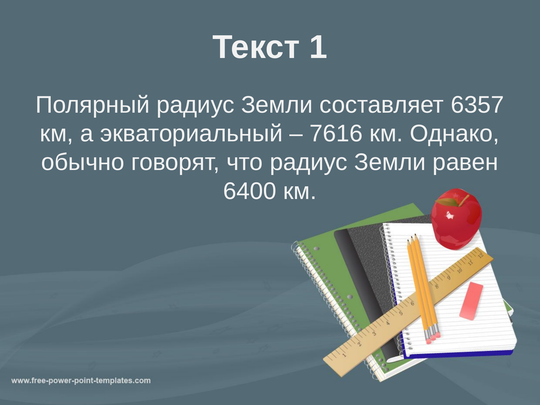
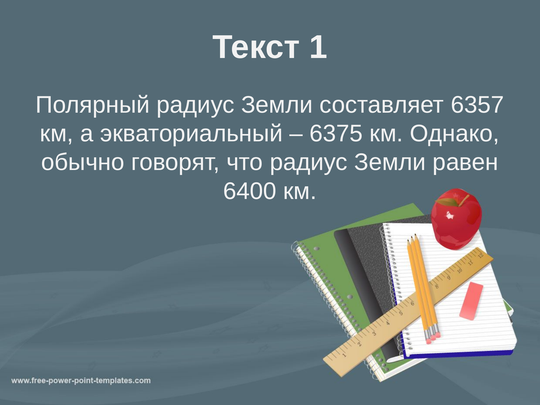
7616: 7616 -> 6375 (336, 134)
